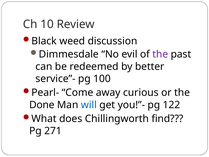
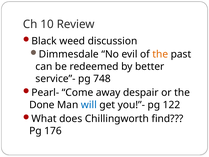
the colour: purple -> orange (160, 54)
100: 100 -> 748 (102, 79)
curious: curious -> despair (141, 92)
271: 271 -> 176 (53, 131)
